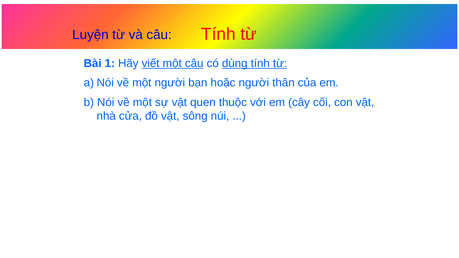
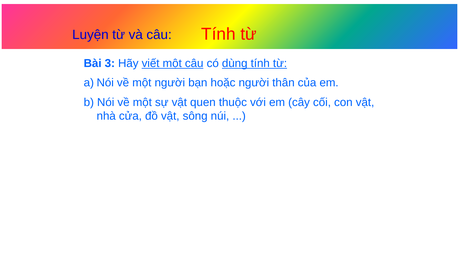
1: 1 -> 3 (110, 63)
